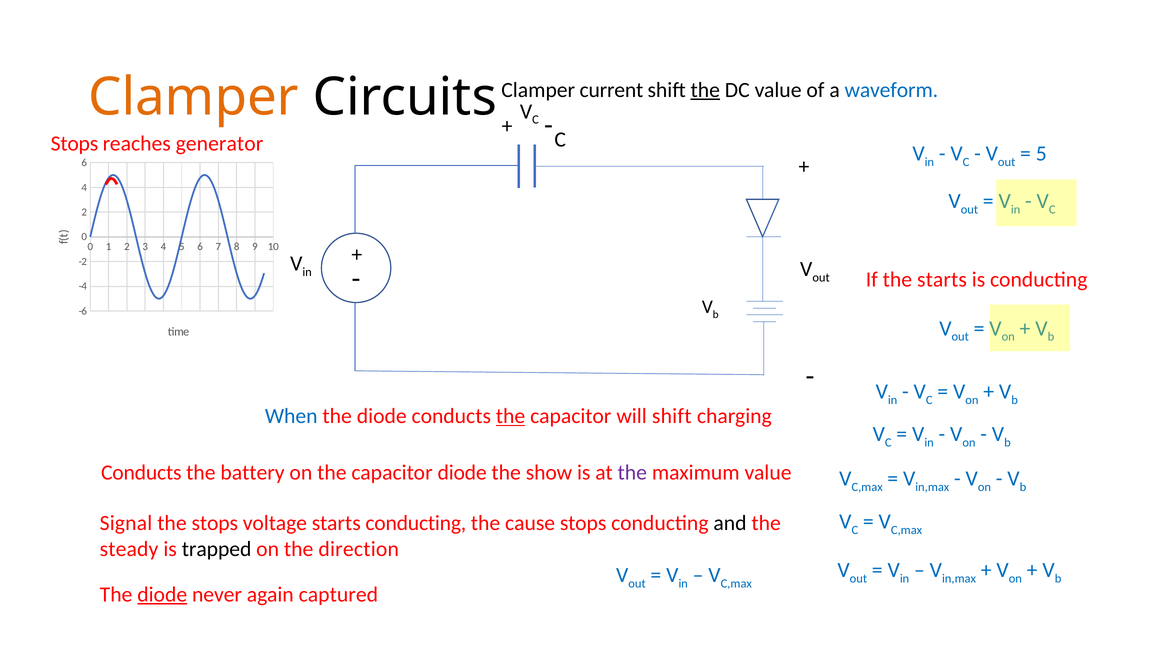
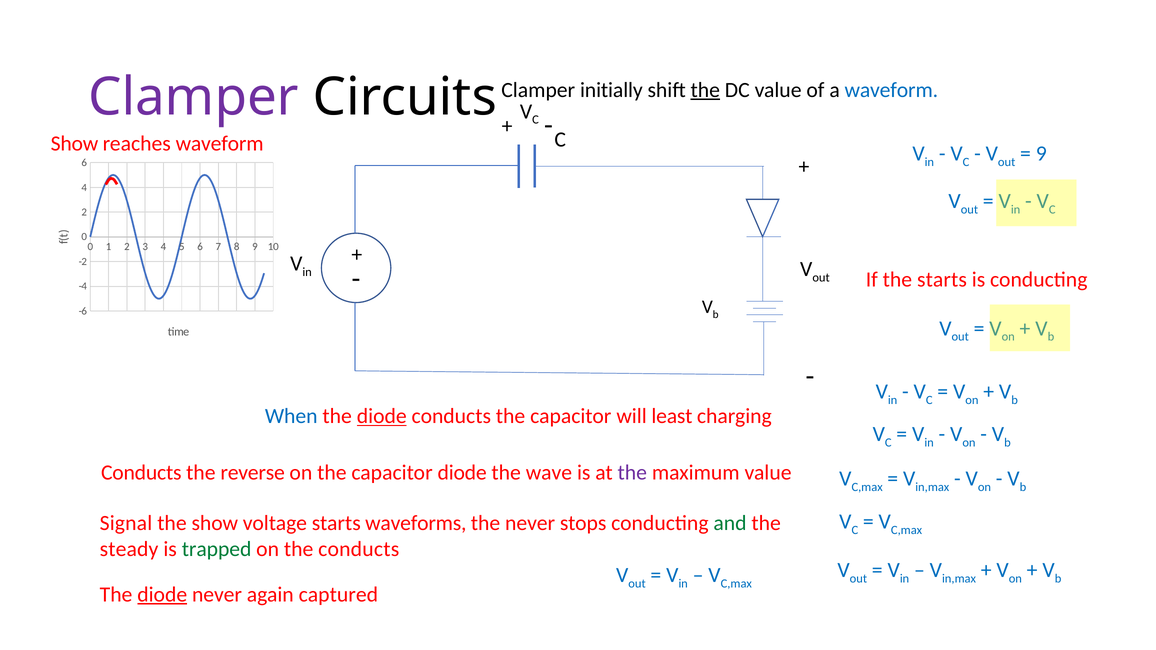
Clamper colour: orange -> purple (193, 97)
current: current -> initially (611, 90)
Stops: Stops -> Show (74, 144)
reaches generator: generator -> waveform (220, 144)
5: 5 -> 9 (1041, 154)
diode underline: none -> present (382, 416)
the underline: present -> none (511, 416)
will shift: shift -> least (672, 416)
battery: battery -> reverse (253, 473)
show: show -> wave (549, 473)
the stops: stops -> show (215, 523)
starts conducting: conducting -> waveforms (416, 523)
the cause: cause -> never (530, 523)
and colour: black -> green (730, 523)
trapped colour: black -> green (217, 549)
the direction: direction -> conducts (359, 549)
